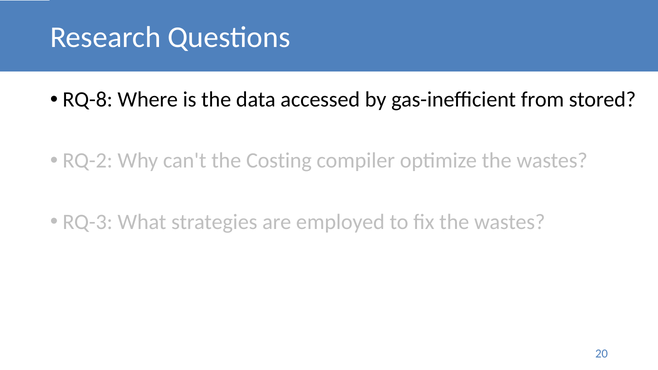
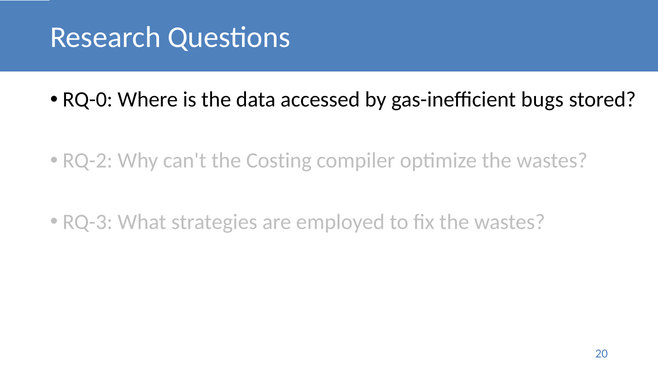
RQ-8: RQ-8 -> RQ-0 (88, 100)
from: from -> bugs (542, 100)
